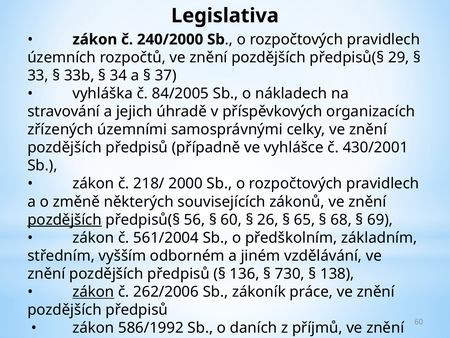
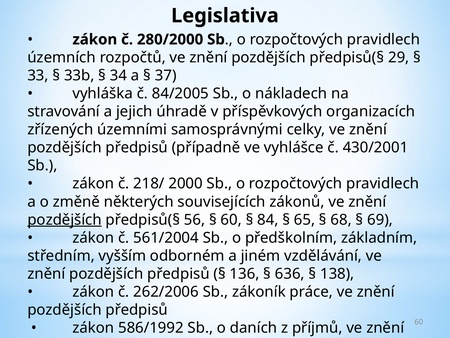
240/2000: 240/2000 -> 280/2000 (170, 39)
26: 26 -> 84 (268, 219)
730: 730 -> 636 (290, 273)
zákon underline: present -> none (93, 291)
